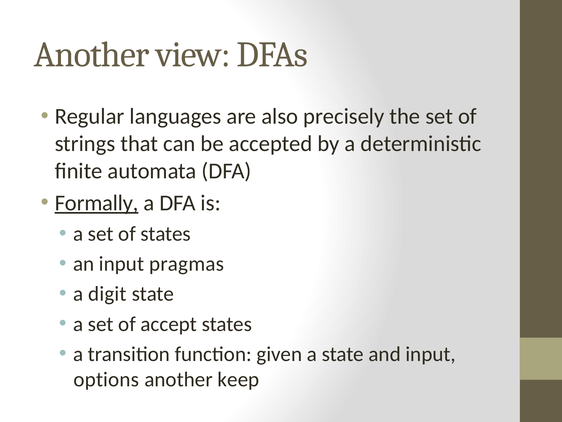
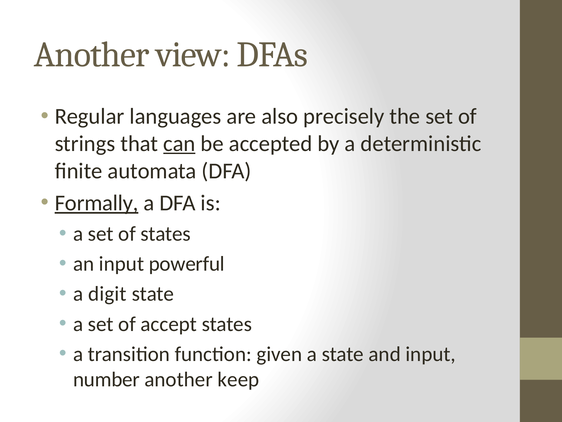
can underline: none -> present (179, 143)
pragmas: pragmas -> powerful (187, 264)
options: options -> number (107, 379)
